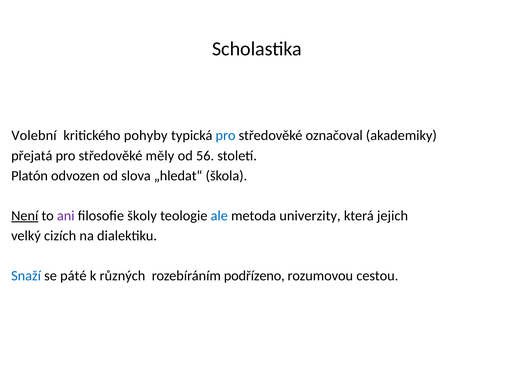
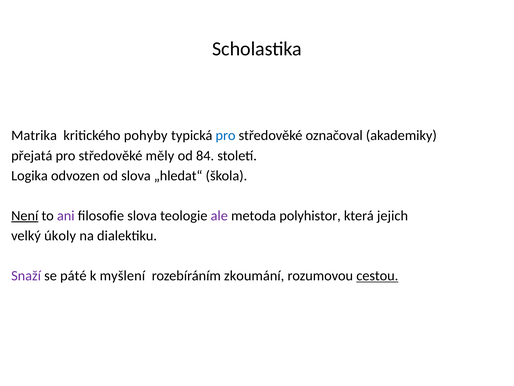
Volební: Volební -> Matrika (34, 135)
56: 56 -> 84 (205, 155)
Platón: Platón -> Logika (30, 175)
filosofie školy: školy -> slova (142, 215)
ale colour: blue -> purple (219, 215)
univerzity: univerzity -> polyhistor (310, 215)
cizích: cizích -> úkoly (60, 235)
Snaží colour: blue -> purple (26, 276)
různých: různých -> myšlení (122, 276)
podřízeno: podřízeno -> zkoumání (254, 276)
cestou underline: none -> present (377, 276)
